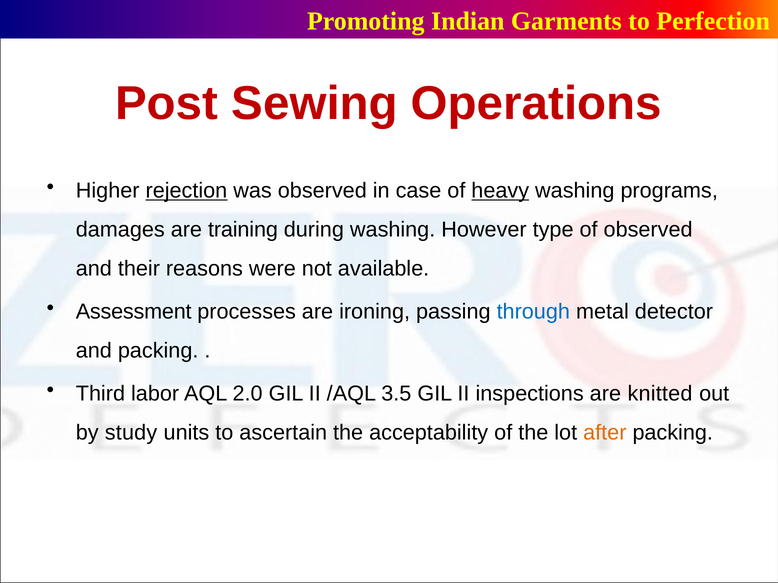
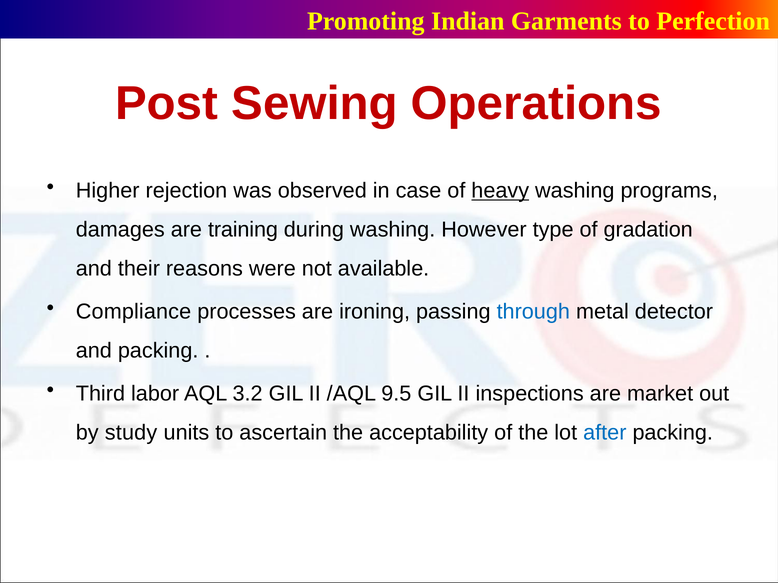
rejection underline: present -> none (186, 191)
of observed: observed -> gradation (648, 230)
Assessment: Assessment -> Compliance (134, 312)
2.0: 2.0 -> 3.2 (248, 394)
3.5: 3.5 -> 9.5 (396, 394)
knitted: knitted -> market (660, 394)
after colour: orange -> blue (605, 433)
